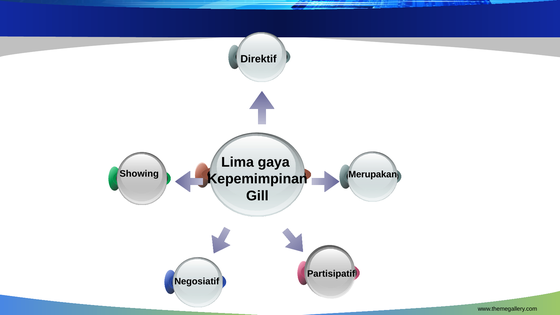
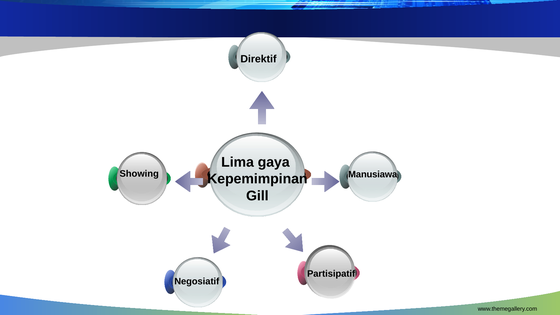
Merupakan: Merupakan -> Manusiawa (373, 175)
